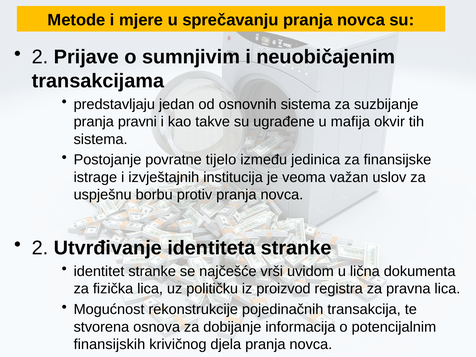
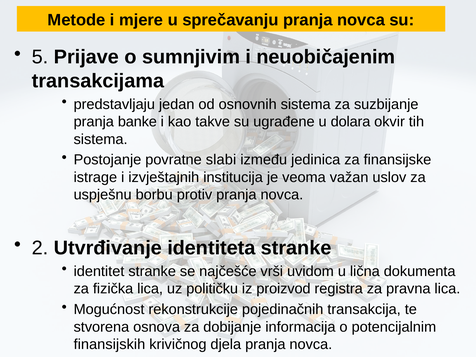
2: 2 -> 5 (40, 57)
pravni: pravni -> banke (137, 122)
mafija: mafija -> dolara (351, 122)
tijelo: tijelo -> slabi (221, 160)
